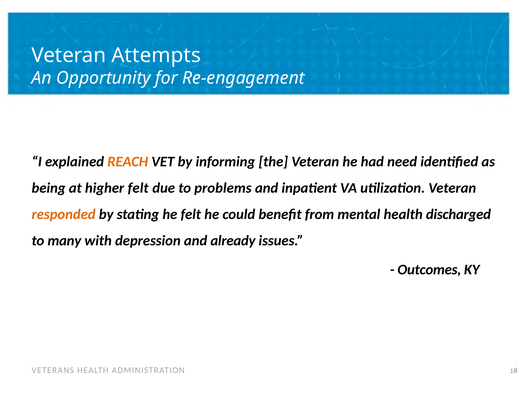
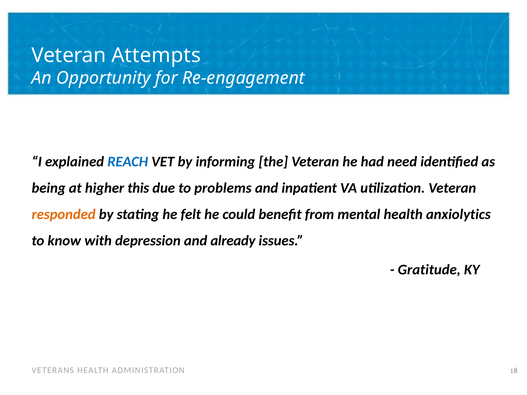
REACH colour: orange -> blue (128, 162)
higher felt: felt -> this (138, 188)
discharged: discharged -> anxiolytics (458, 214)
many: many -> know (64, 241)
Outcomes: Outcomes -> Gratitude (429, 270)
